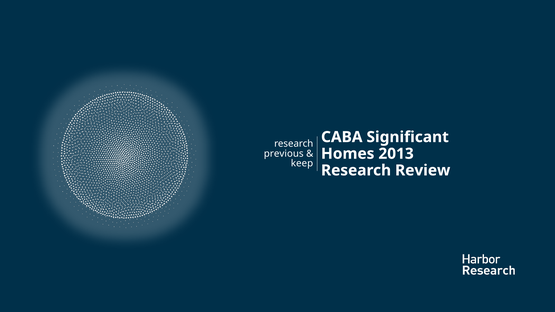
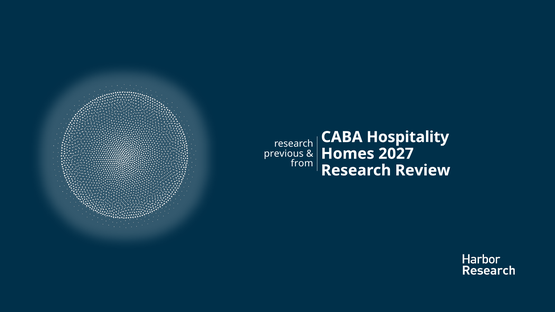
Significant: Significant -> Hospitality (408, 137)
2013: 2013 -> 2027 (396, 154)
keep: keep -> from (302, 163)
